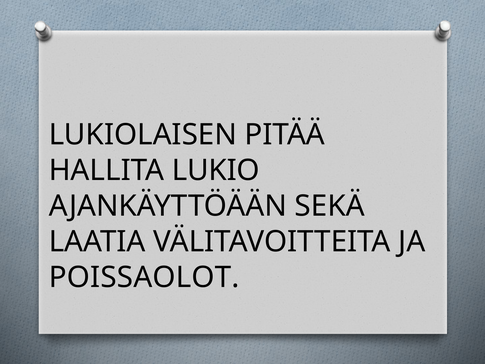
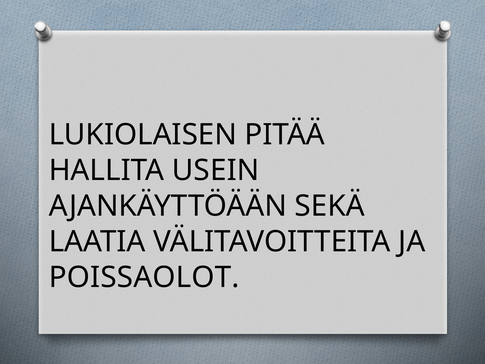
LUKIO: LUKIO -> USEIN (216, 170)
